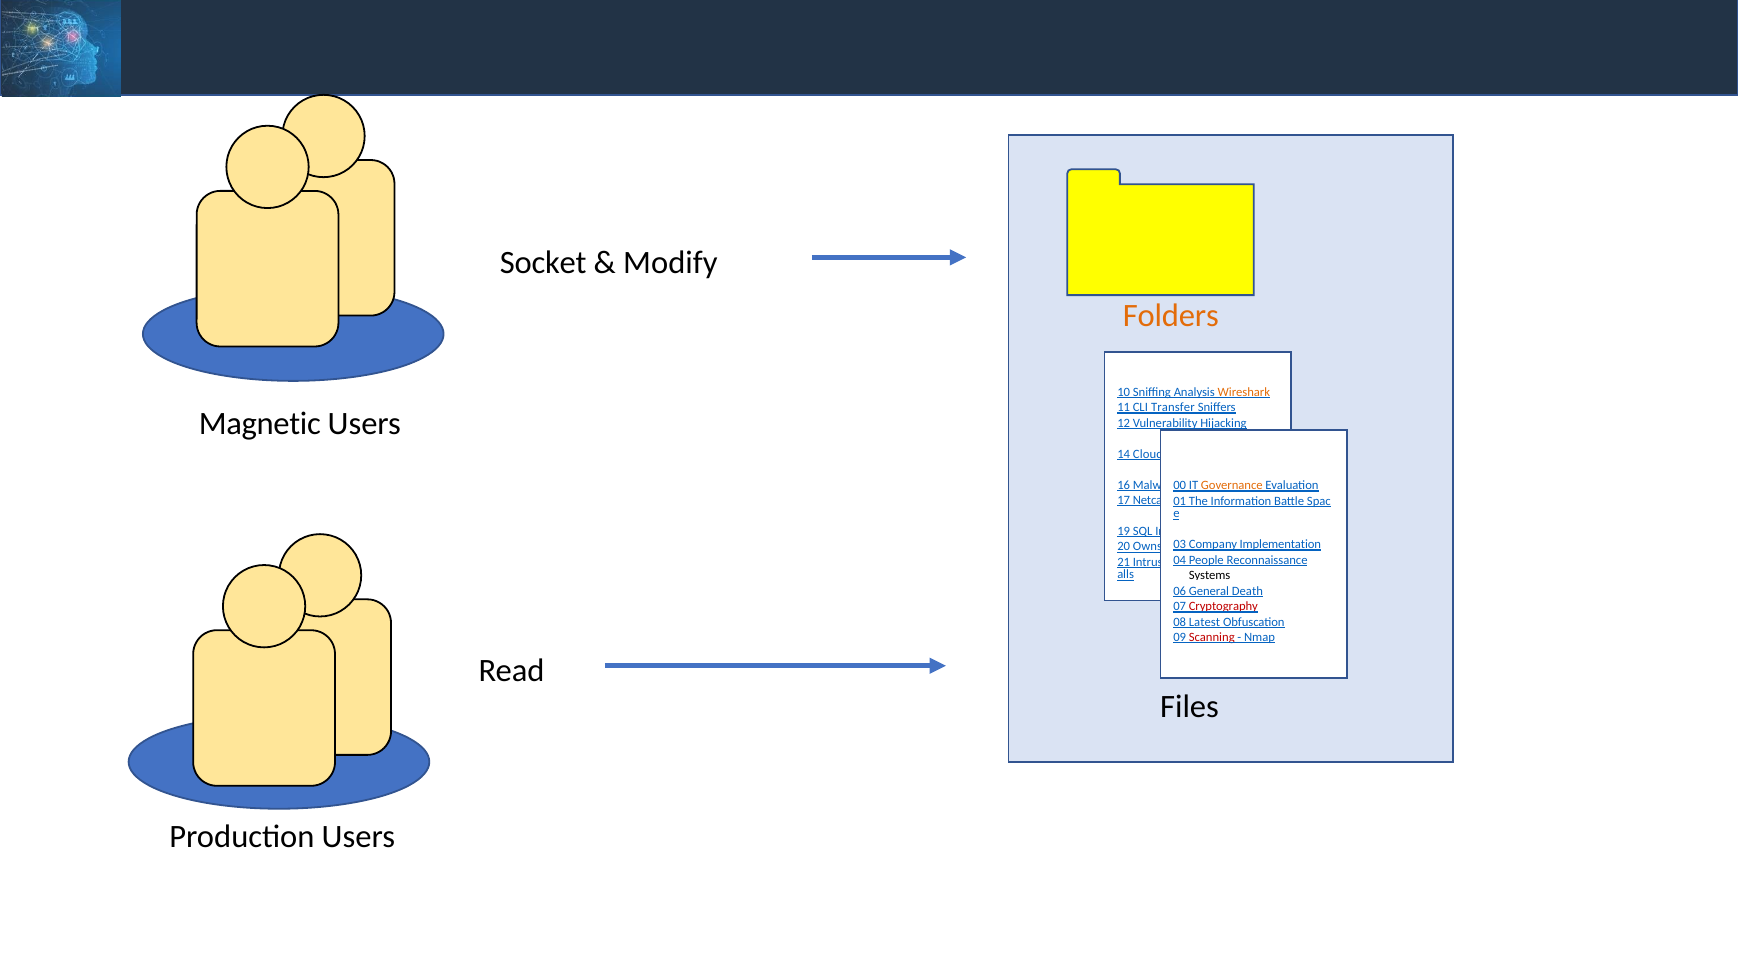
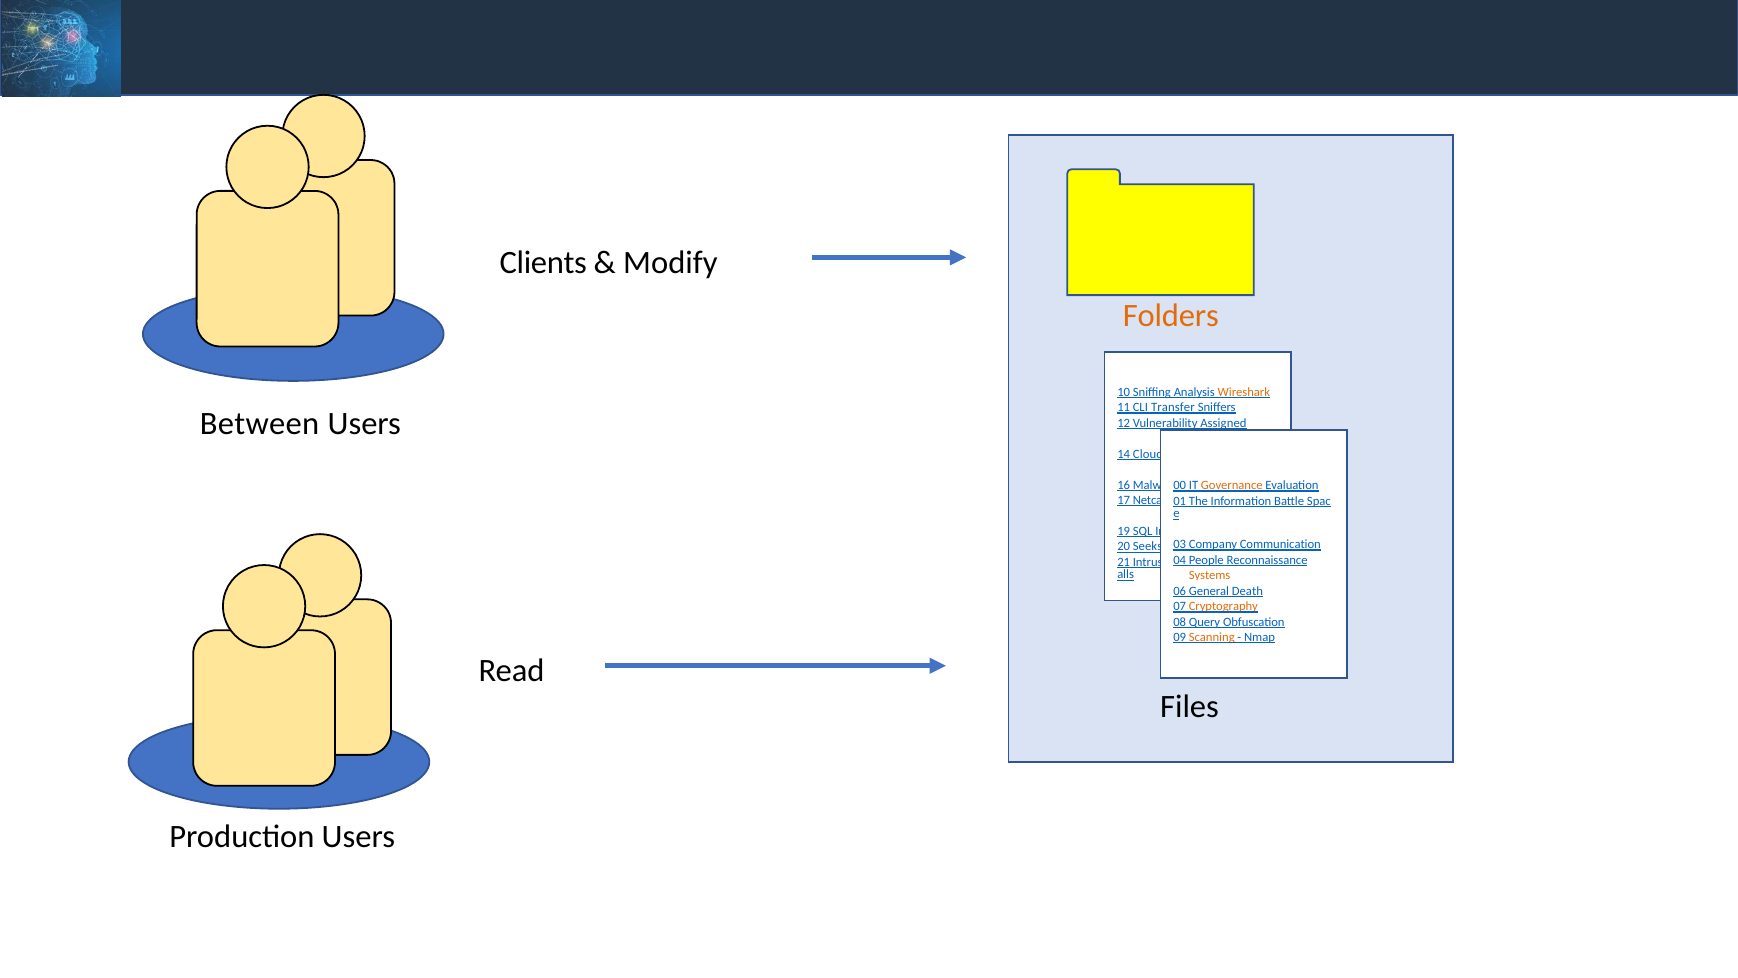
Socket: Socket -> Clients (543, 263)
Magnetic: Magnetic -> Between (260, 424)
Hijacking: Hijacking -> Assigned (1223, 423)
Implementation: Implementation -> Communication (1280, 544)
Owns: Owns -> Seeks (1147, 546)
Systems colour: black -> orange (1210, 575)
Cryptography colour: red -> orange (1223, 606)
Latest: Latest -> Query (1205, 622)
Scanning colour: red -> orange (1212, 637)
